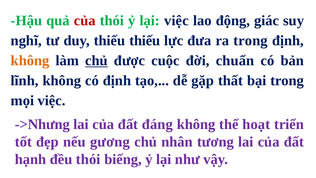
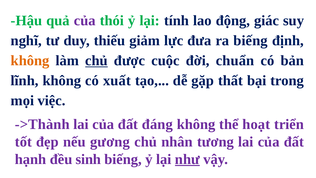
của colour: red -> purple (85, 21)
lại việc: việc -> tính (177, 21)
thiếu thiếu: thiếu -> giảm (145, 41)
ra trong: trong -> biếng (251, 41)
có định: định -> xuất (117, 81)
->Nhưng: ->Nhưng -> ->Thành (42, 124)
đều thói: thói -> sinh (88, 159)
như underline: none -> present (187, 159)
